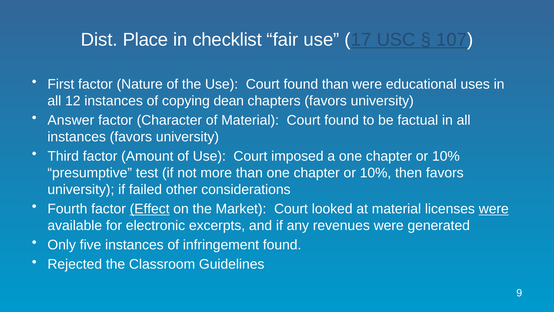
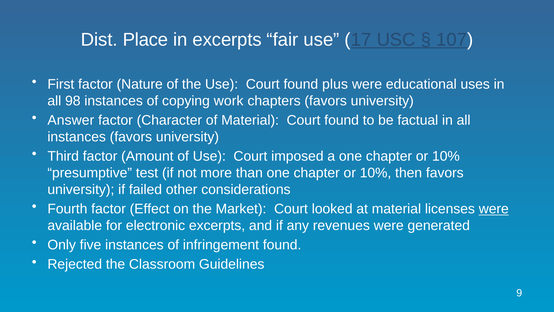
in checklist: checklist -> excerpts (227, 40)
found than: than -> plus (335, 84)
12: 12 -> 98 (73, 101)
dean: dean -> work (229, 101)
Effect underline: present -> none (150, 209)
